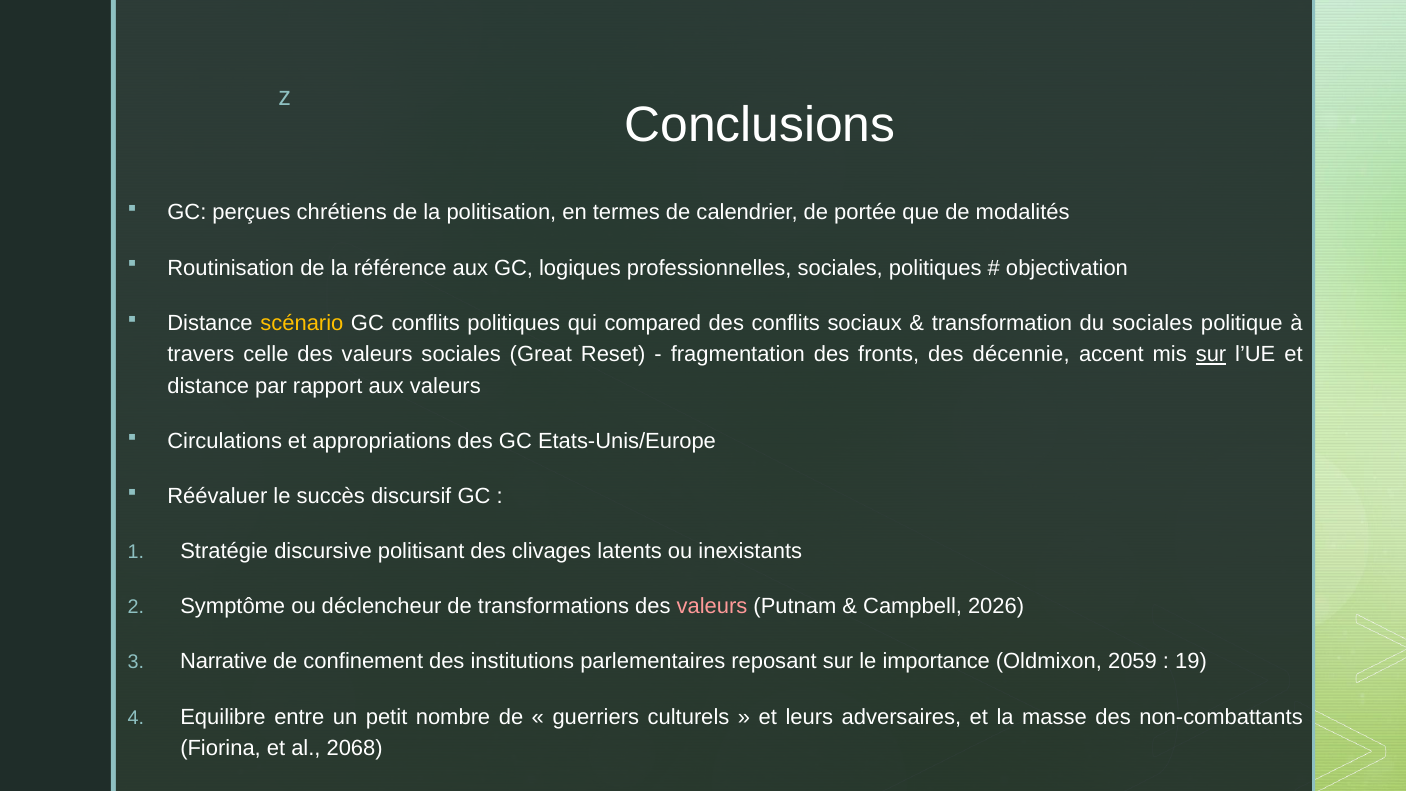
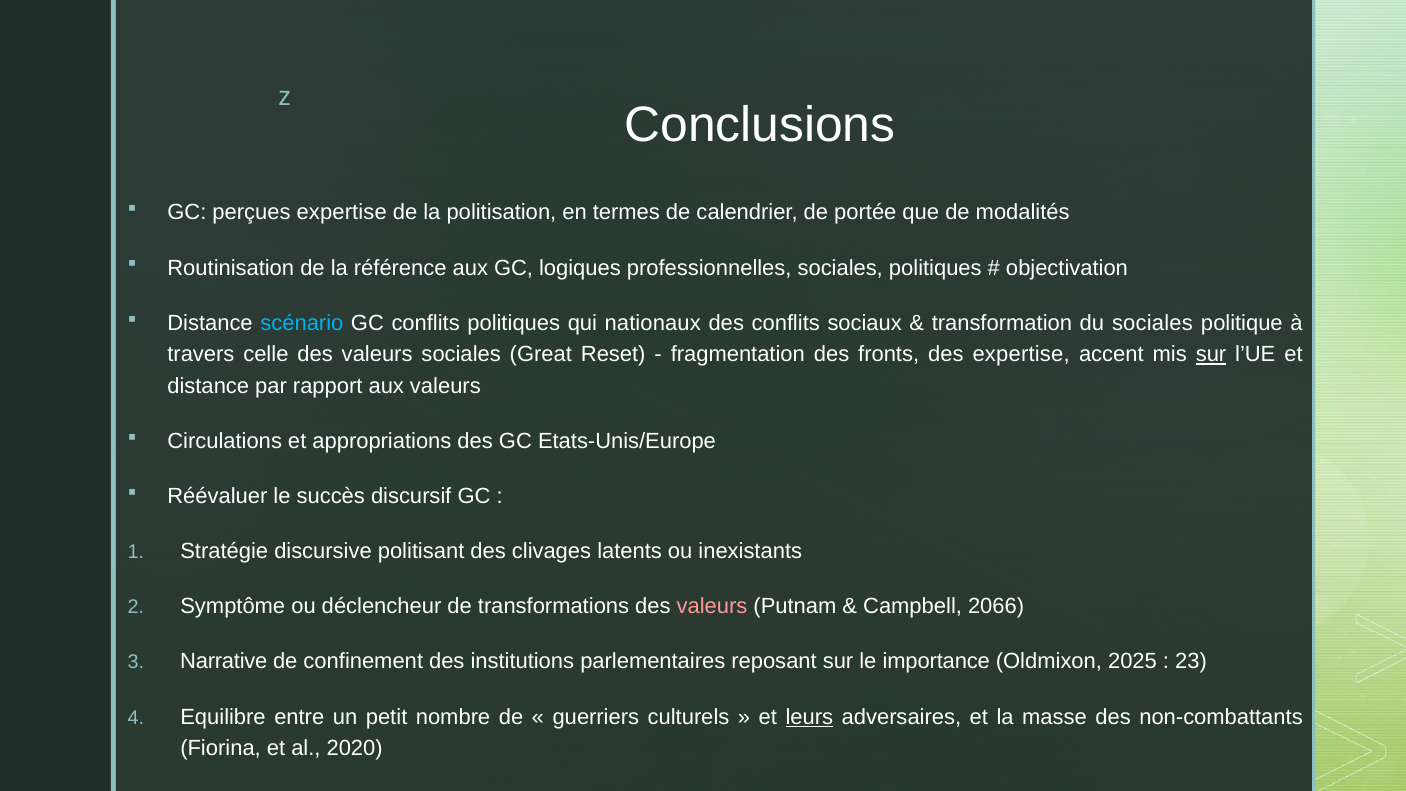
perçues chrétiens: chrétiens -> expertise (342, 213)
scénario colour: yellow -> light blue (302, 323)
compared: compared -> nationaux (653, 323)
des décennie: décennie -> expertise (1021, 355)
2026: 2026 -> 2066 (996, 607)
2059: 2059 -> 2025 (1132, 662)
19: 19 -> 23 (1191, 662)
leurs underline: none -> present (809, 717)
2068: 2068 -> 2020 (355, 748)
